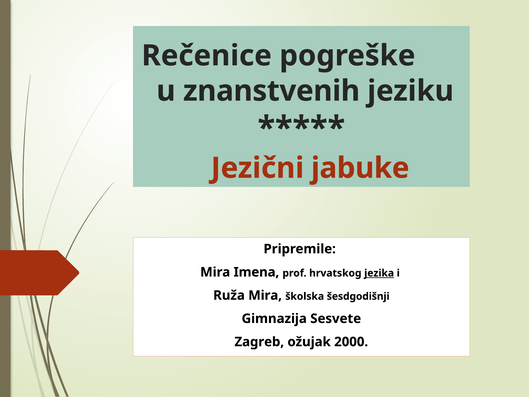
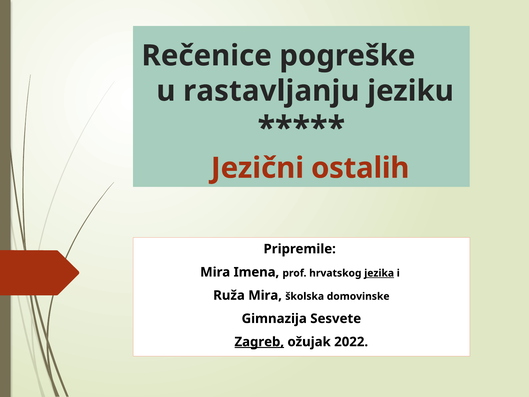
znanstvenih: znanstvenih -> rastavljanju (271, 91)
jabuke: jabuke -> ostalih (360, 168)
šesdgodišnji: šesdgodišnji -> domovinske (358, 296)
Zagreb underline: none -> present (259, 342)
2000: 2000 -> 2022 (351, 342)
